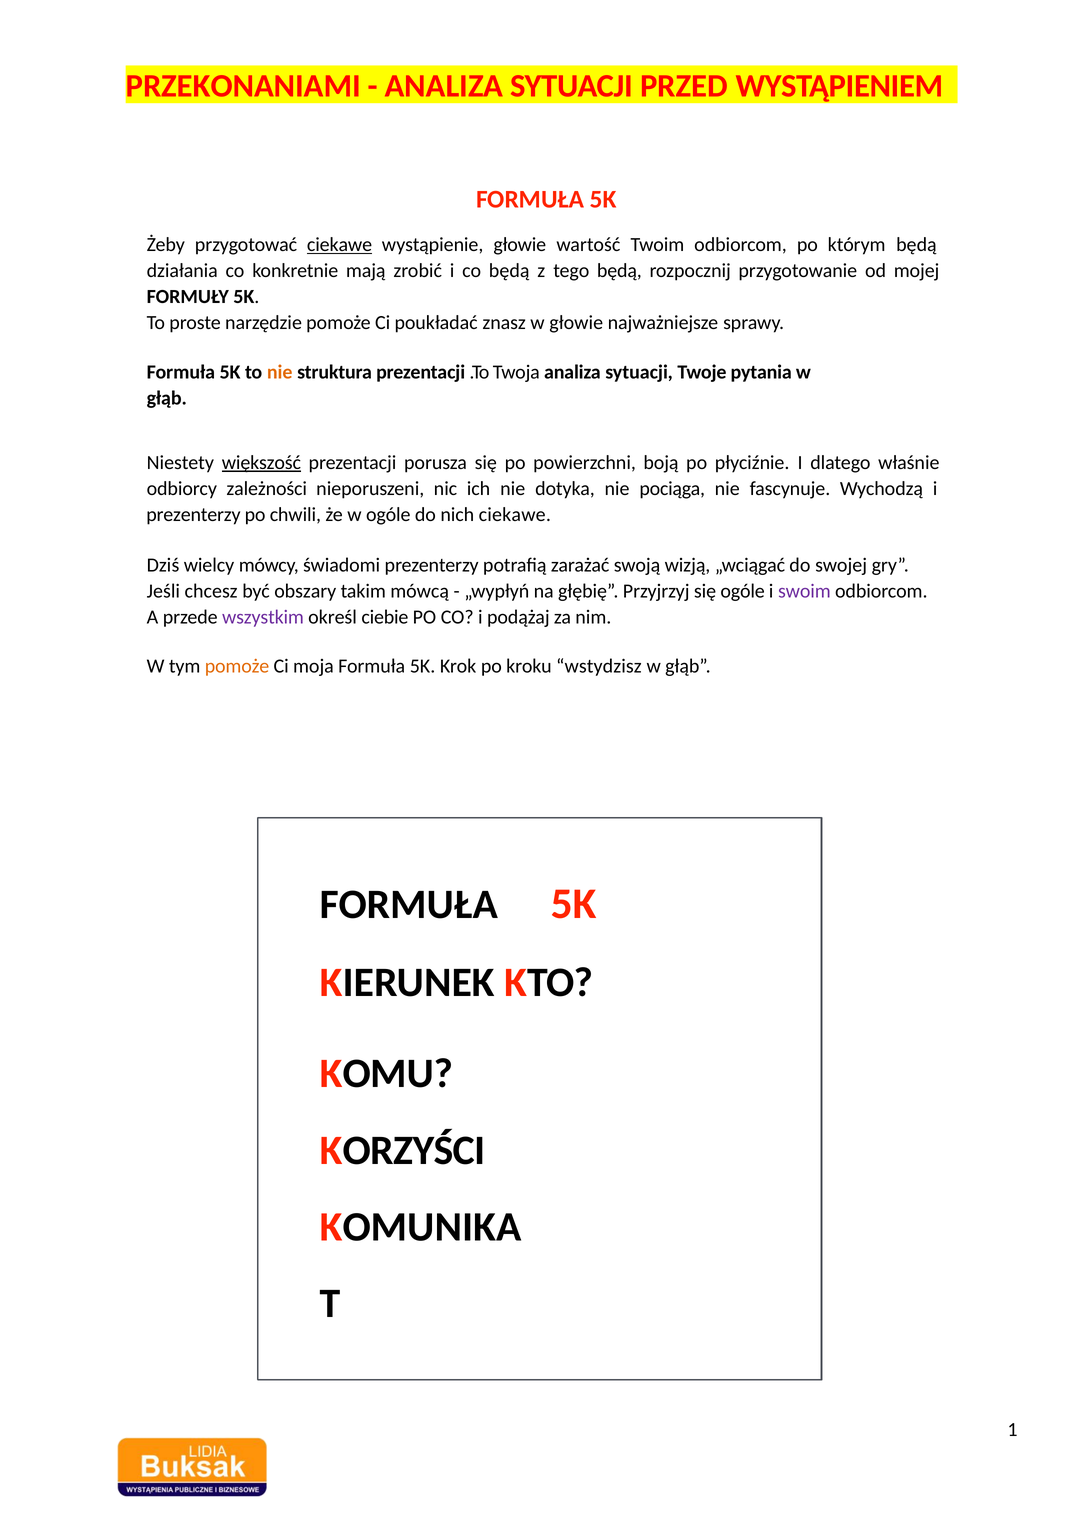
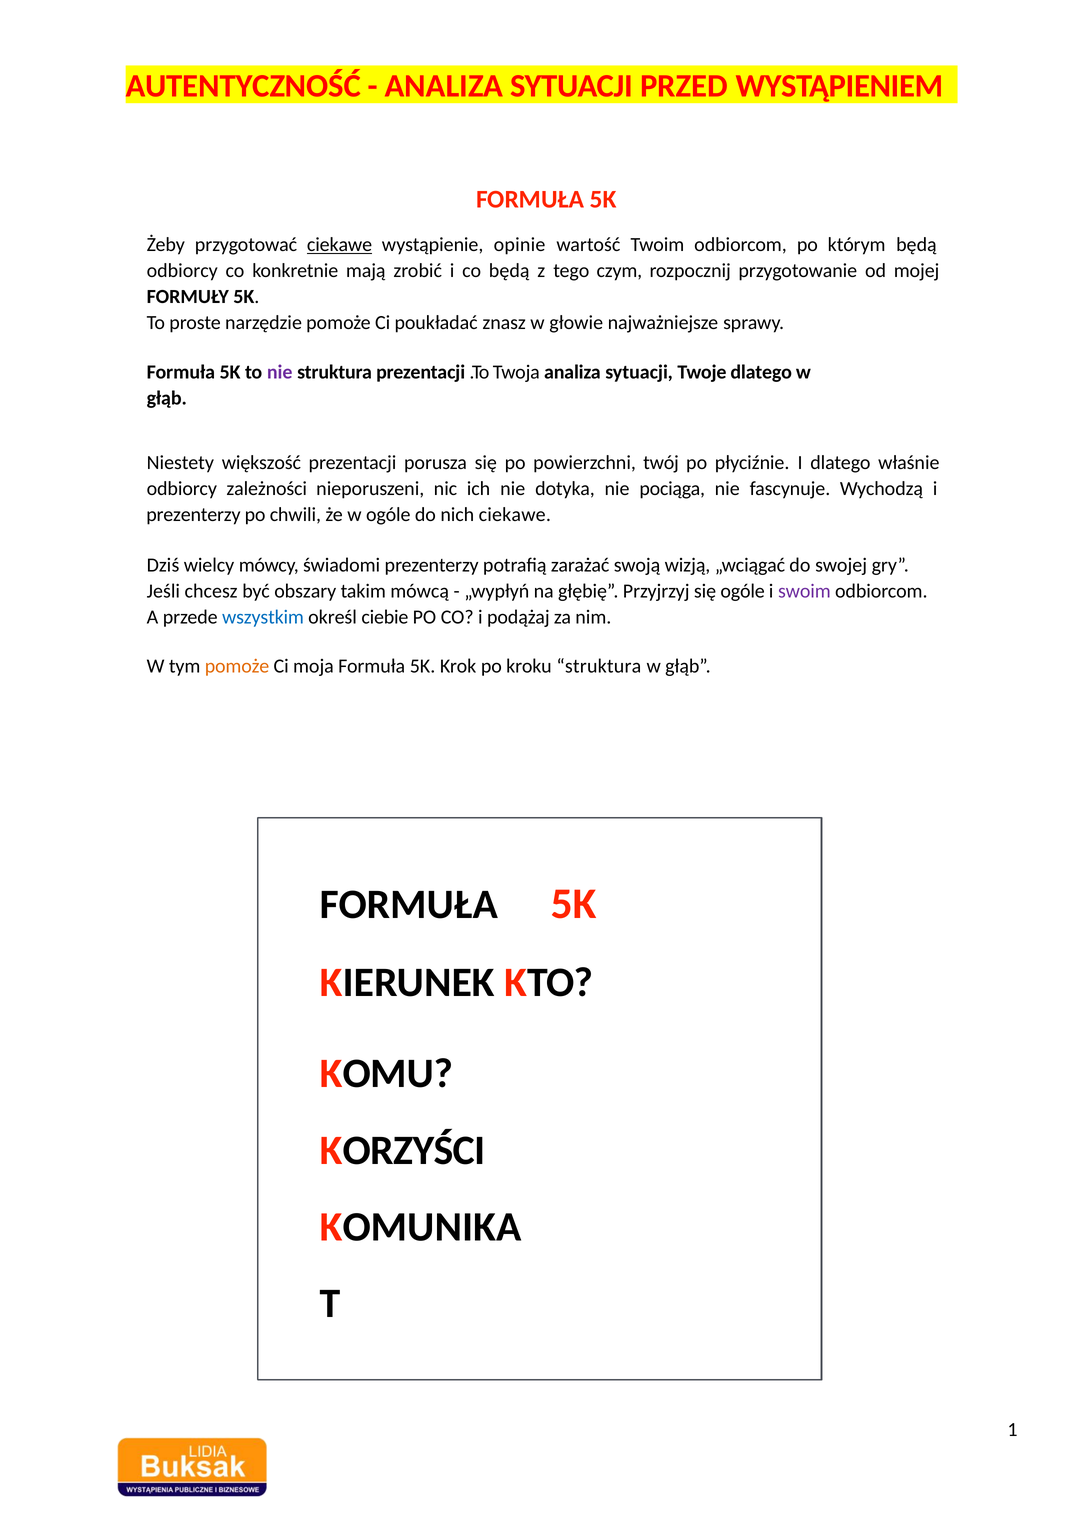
PRZEKONANIAMI: PRZEKONANIAMI -> AUTENTYCZNOŚĆ (243, 86)
wystąpienie głowie: głowie -> opinie (520, 245)
działania: działania -> odbiorcy (182, 271)
tego będą: będą -> czym (619, 271)
nie colour: orange -> purple (280, 372)
Twoje pytania: pytania -> dlatego (761, 372)
większość underline: present -> none (261, 463)
boją: boją -> twój (661, 463)
wszystkim colour: purple -> blue (263, 617)
kroku wstydzisz: wstydzisz -> struktura (599, 666)
